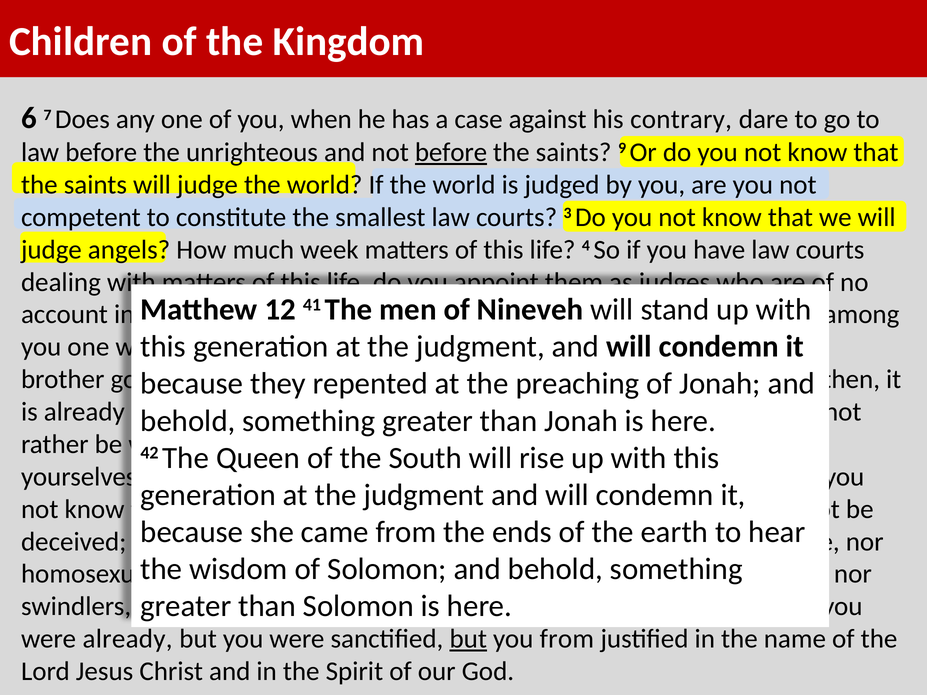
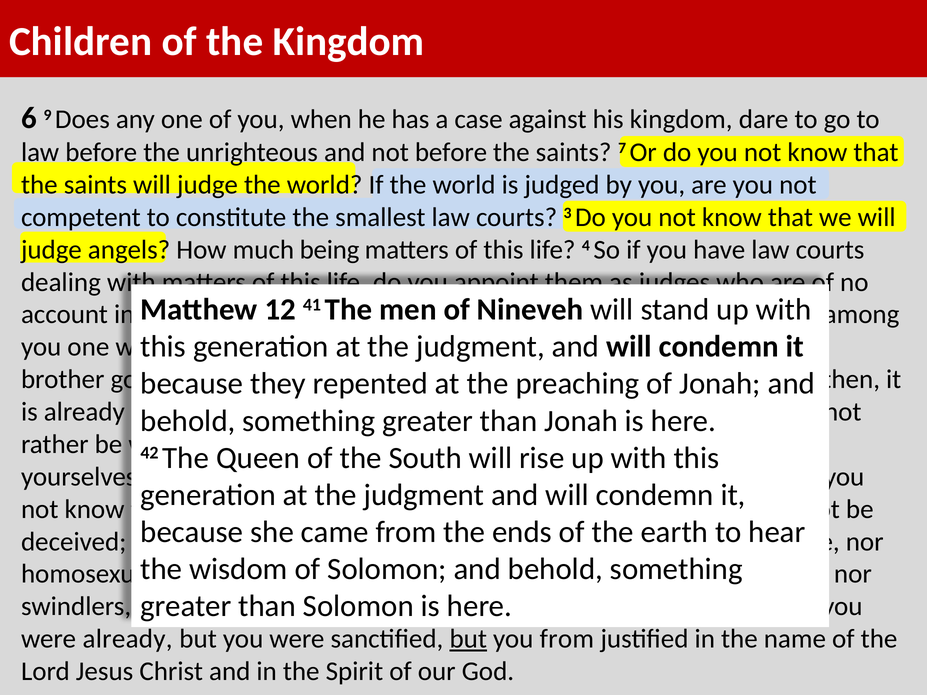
6 7: 7 -> 9 (48, 115)
his contrary: contrary -> kingdom (681, 119)
before underline: present -> none (451, 152)
saints 9: 9 -> 7 (622, 148)
week: week -> being (330, 250)
